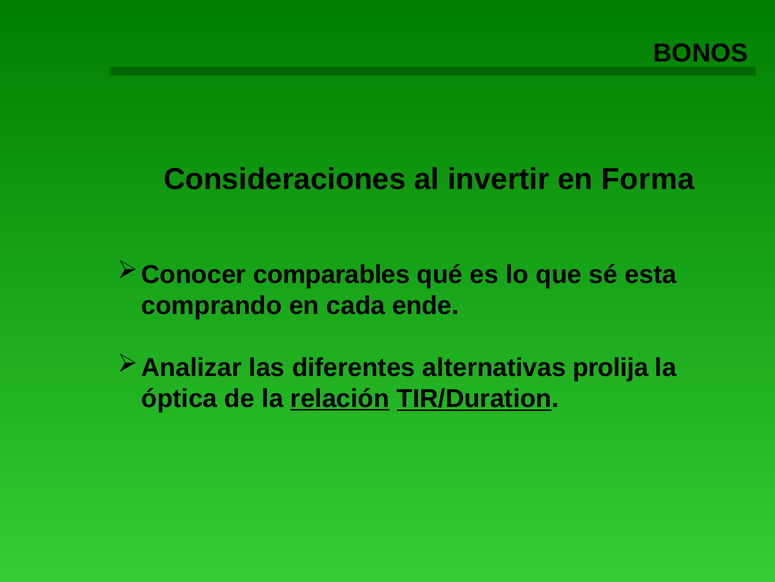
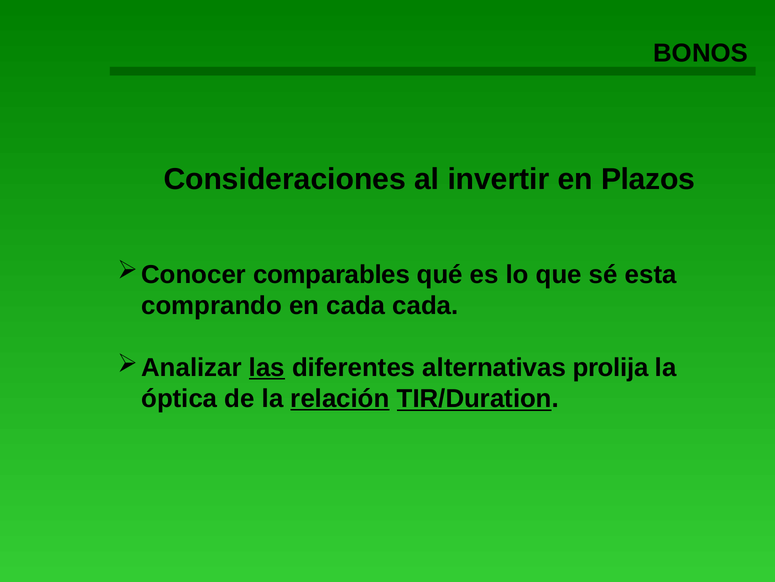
Forma: Forma -> Plazos (648, 179)
cada ende: ende -> cada (425, 305)
las underline: none -> present (267, 367)
